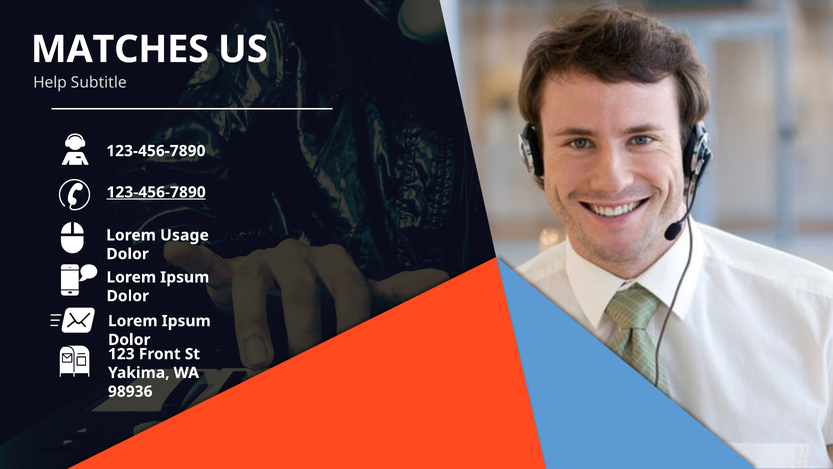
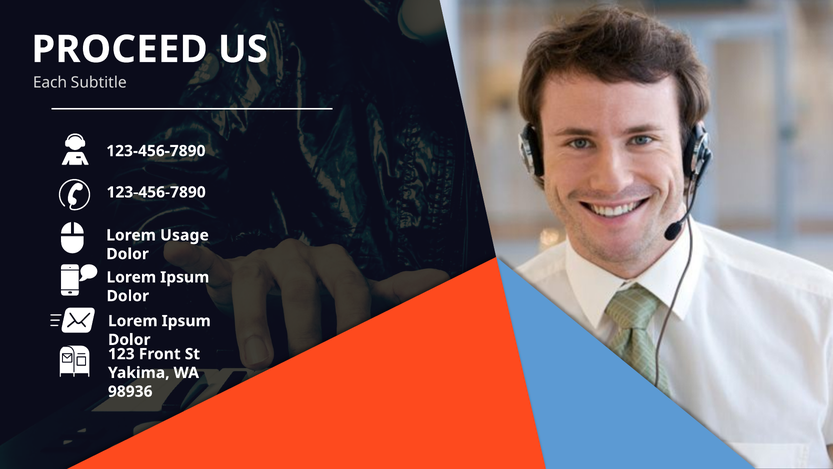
MATCHES: MATCHES -> PROCEED (120, 49)
Help: Help -> Each (50, 83)
123-456-7890 underline: present -> none (156, 192)
